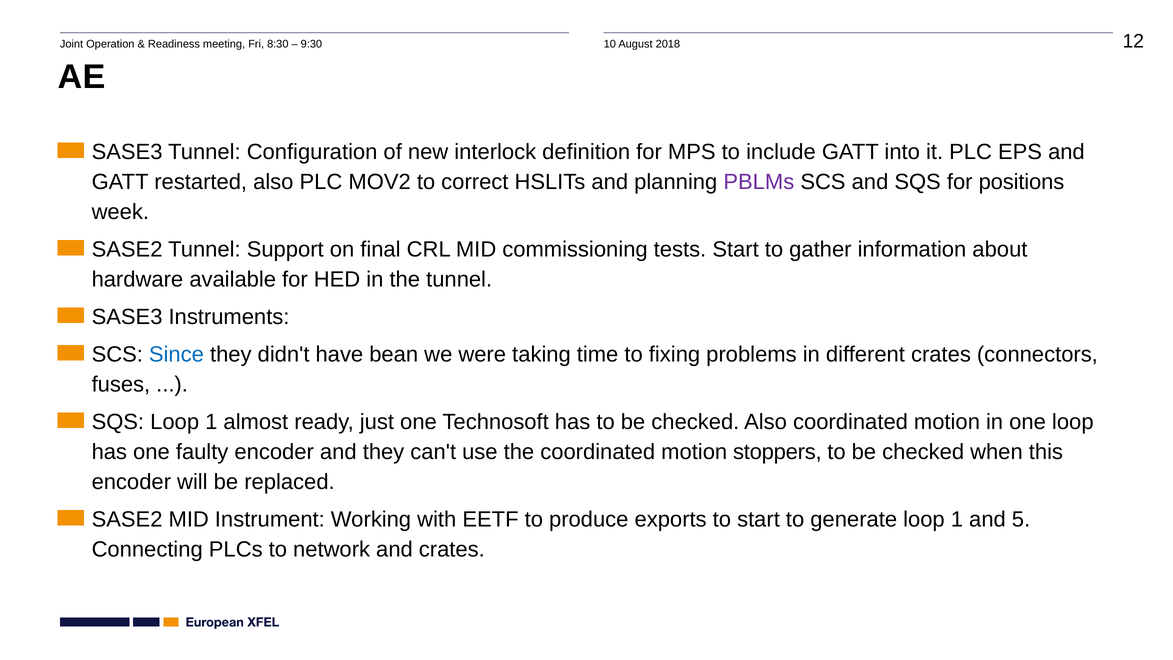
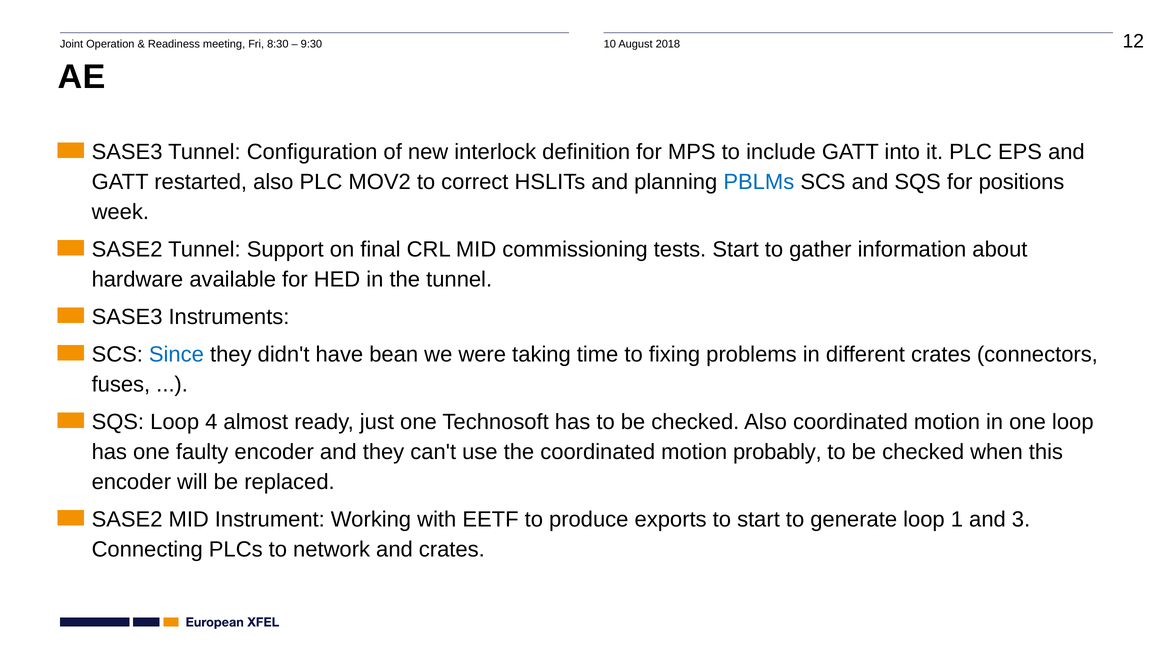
PBLMs colour: purple -> blue (759, 182)
SQS Loop 1: 1 -> 4 (211, 422)
stoppers: stoppers -> probably (777, 452)
5: 5 -> 3 (1021, 519)
